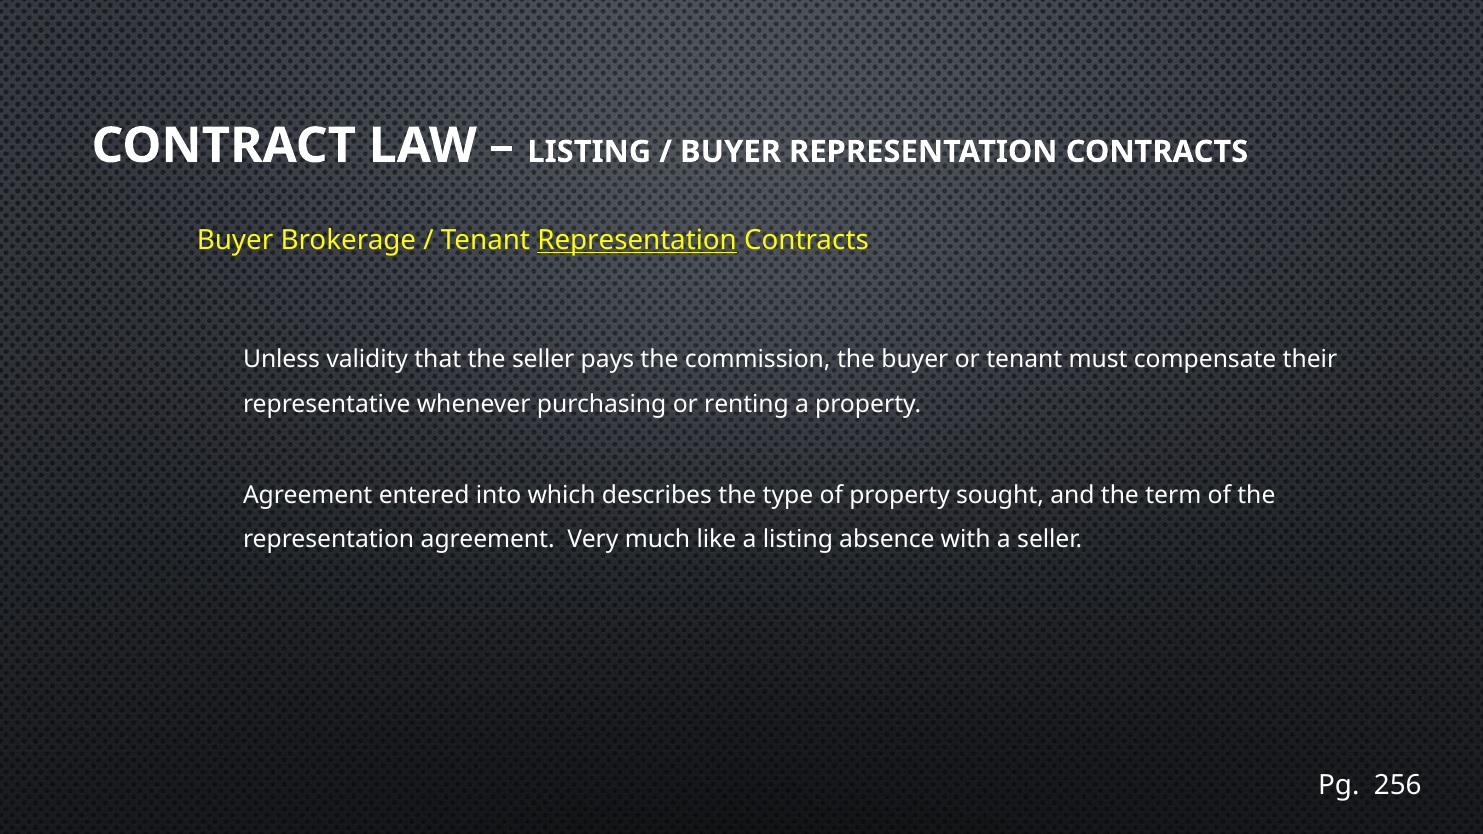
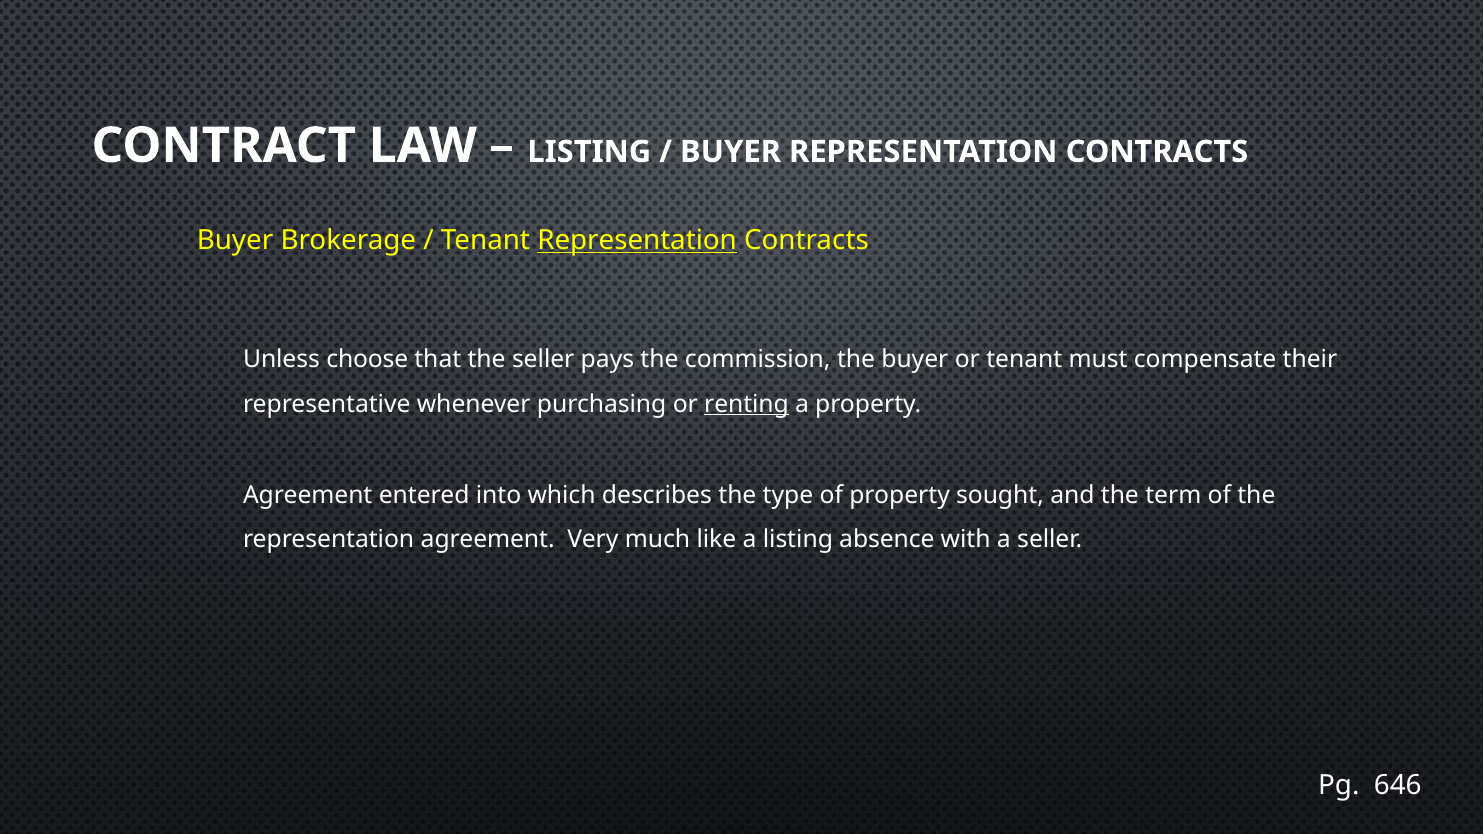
validity: validity -> choose (367, 360)
renting underline: none -> present (747, 404)
256: 256 -> 646 (1398, 786)
